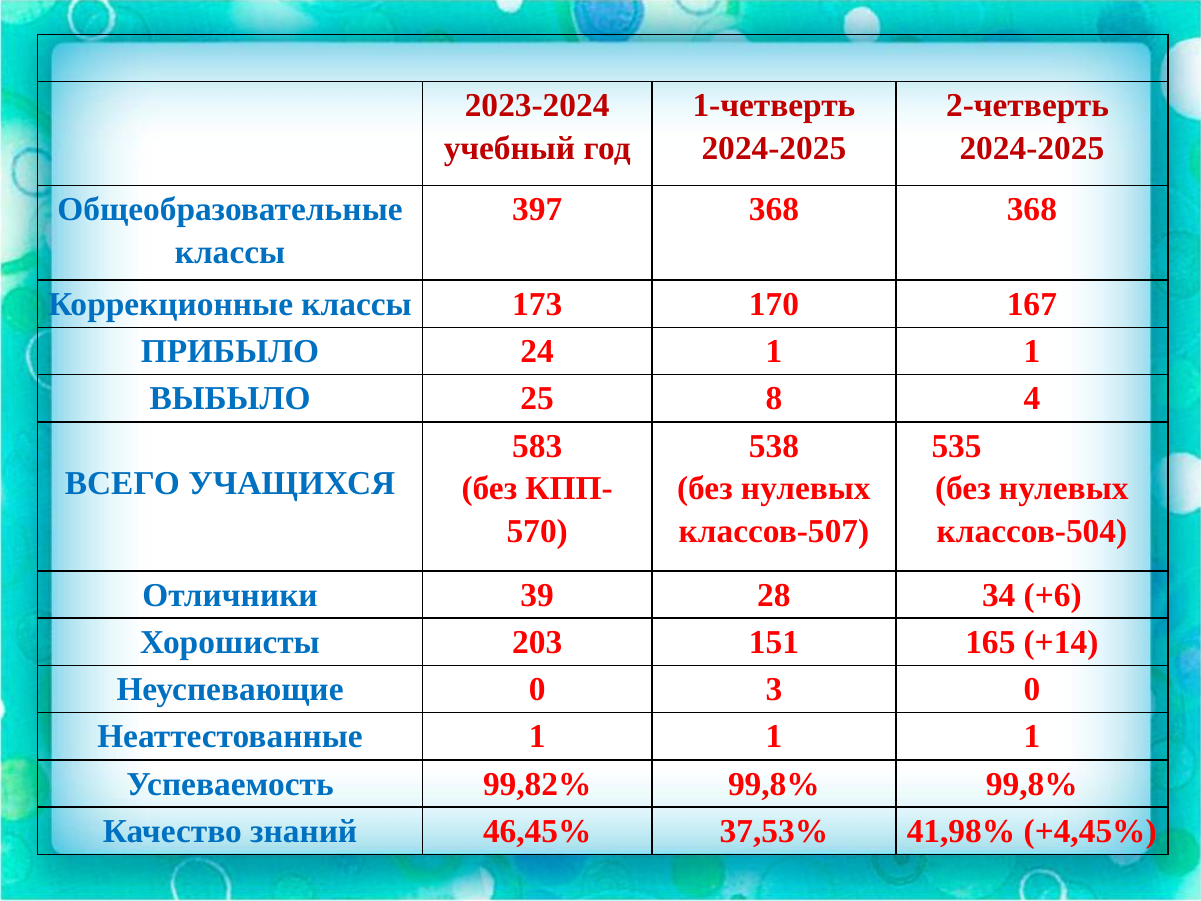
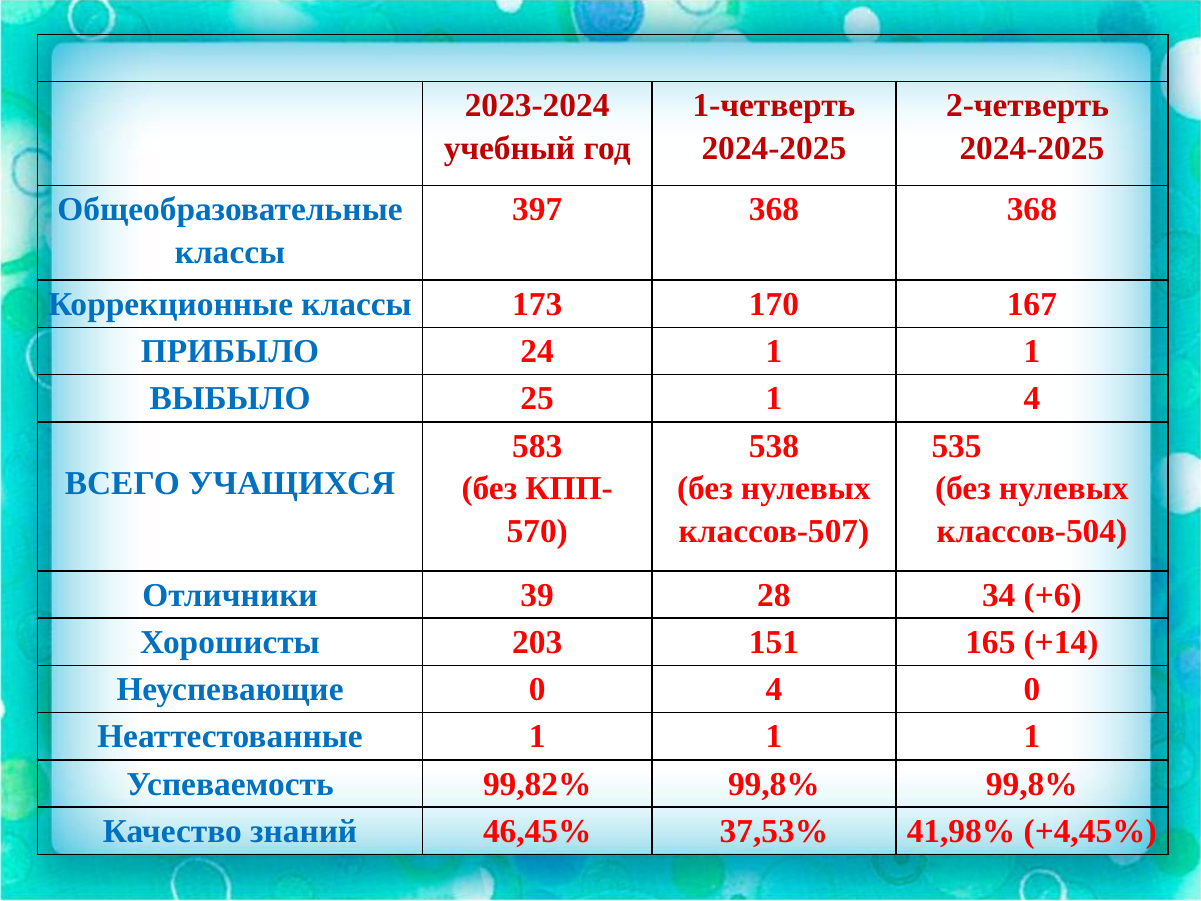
25 8: 8 -> 1 (774, 399)
0 3: 3 -> 4 (774, 689)
